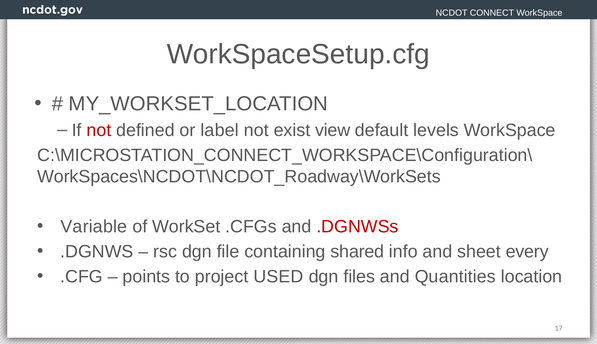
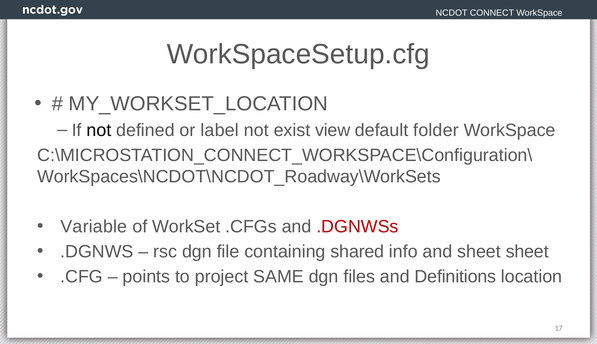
not colour: red -> black (99, 130)
levels: levels -> folder (436, 130)
sheet every: every -> sheet (527, 252)
USED: USED -> SAME (279, 277)
Quantities: Quantities -> Definitions (455, 277)
